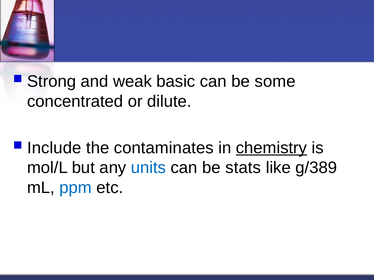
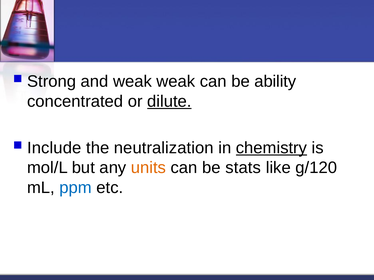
weak basic: basic -> weak (176, 82)
some: some -> ability (275, 82)
dilute underline: none -> present (169, 102)
contaminates: contaminates -> neutralization (164, 148)
units colour: blue -> orange (148, 168)
g/389: g/389 -> g/120 (316, 168)
